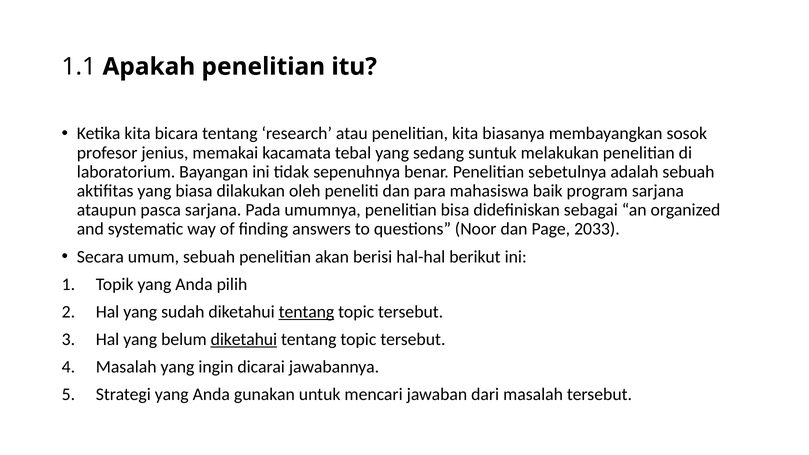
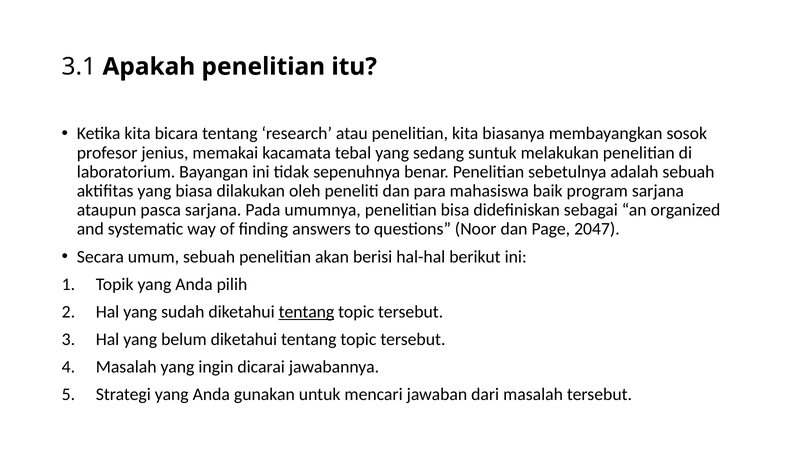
1.1: 1.1 -> 3.1 (79, 67)
2033: 2033 -> 2047 (597, 229)
diketahui underline: present -> none (244, 339)
